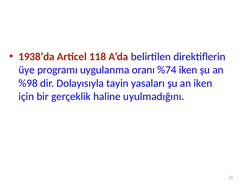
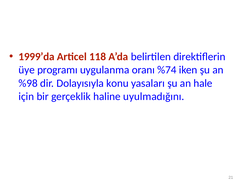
1938’da: 1938’da -> 1999’da (37, 57)
tayin: tayin -> konu (117, 83)
an iken: iken -> hale (203, 83)
